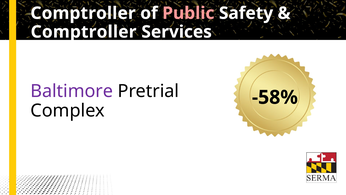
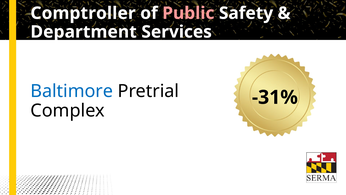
Comptroller: Comptroller -> Department (84, 32)
Baltimore colour: purple -> blue (72, 91)
-58%: -58% -> -31% (275, 97)
